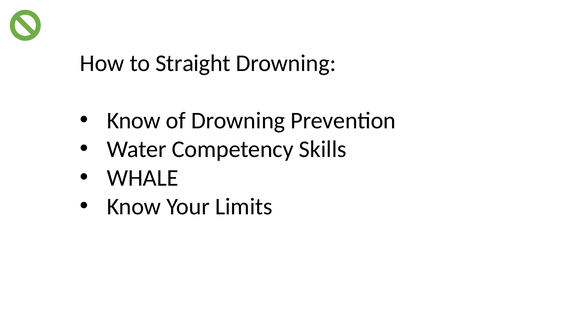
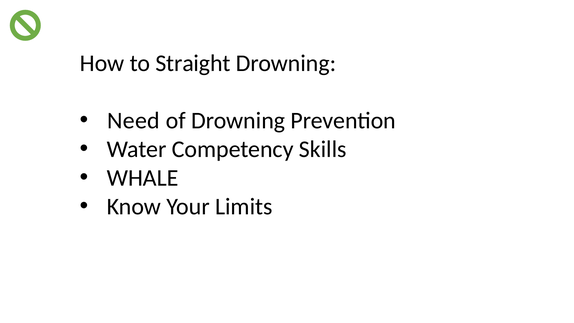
Know: Know -> Need (134, 121)
